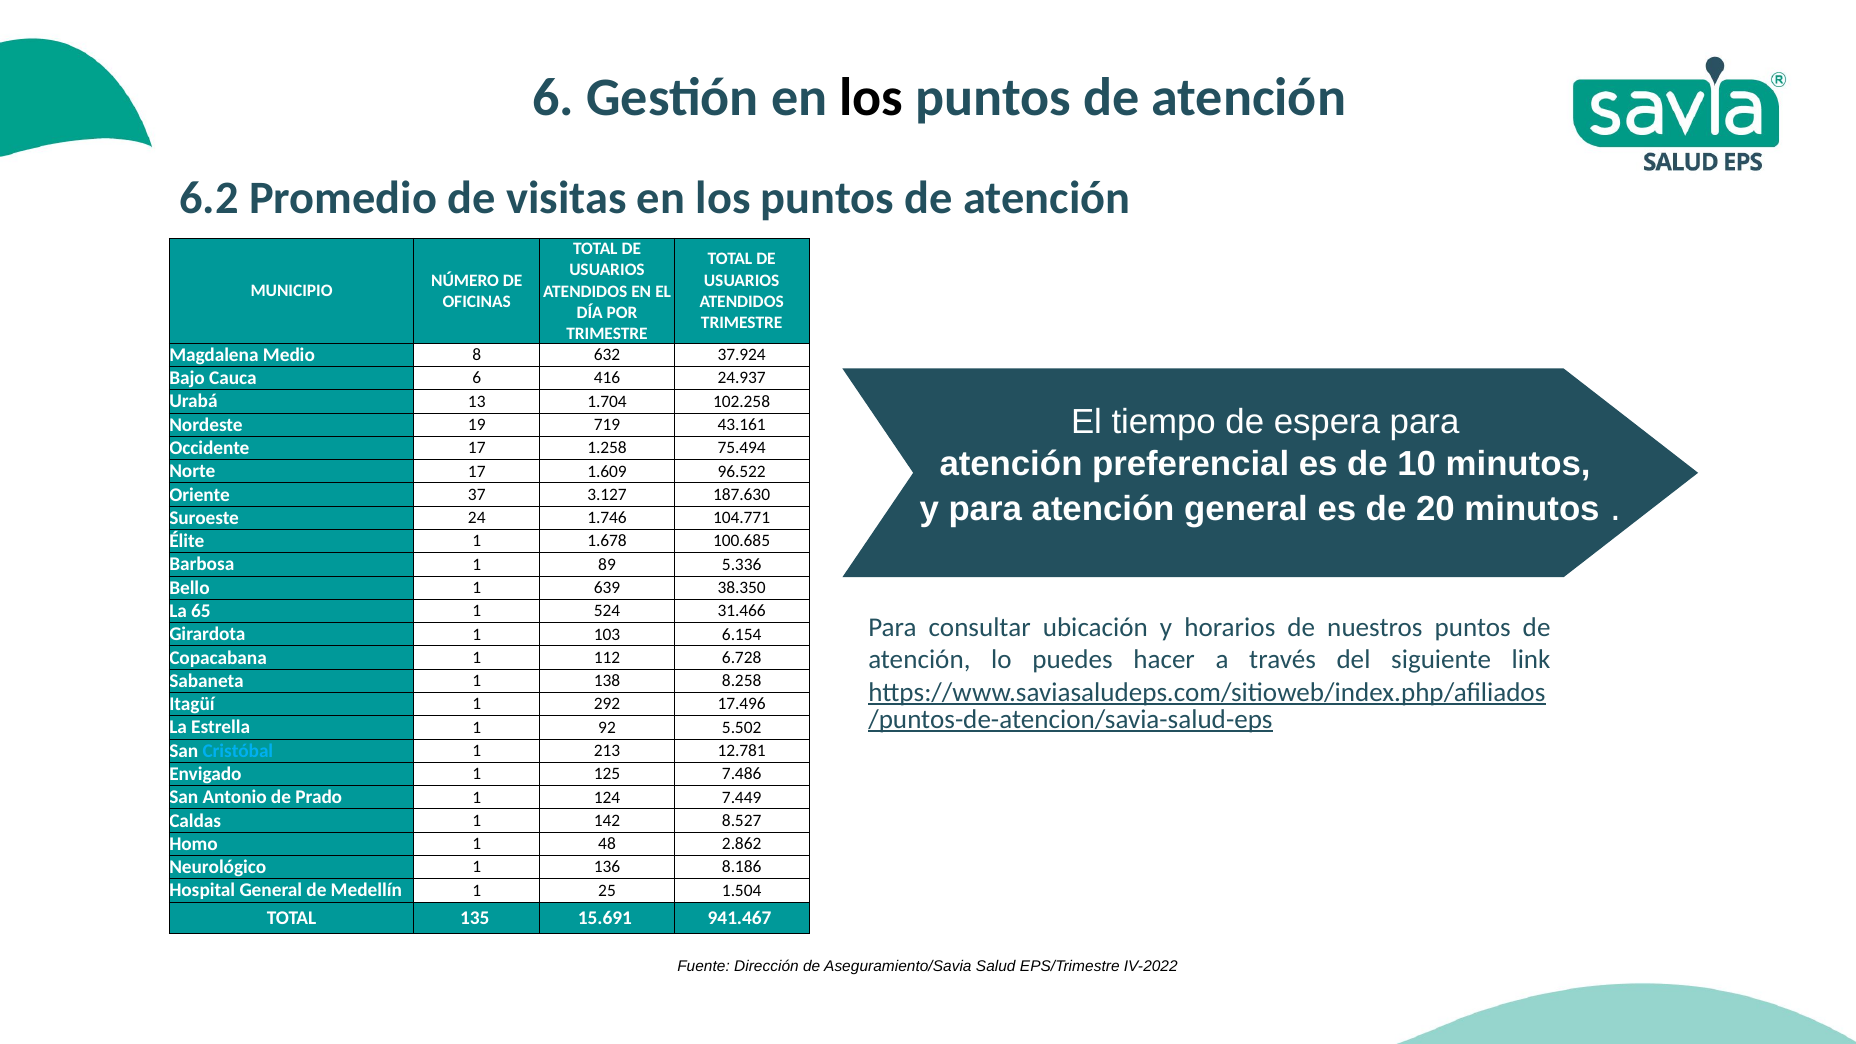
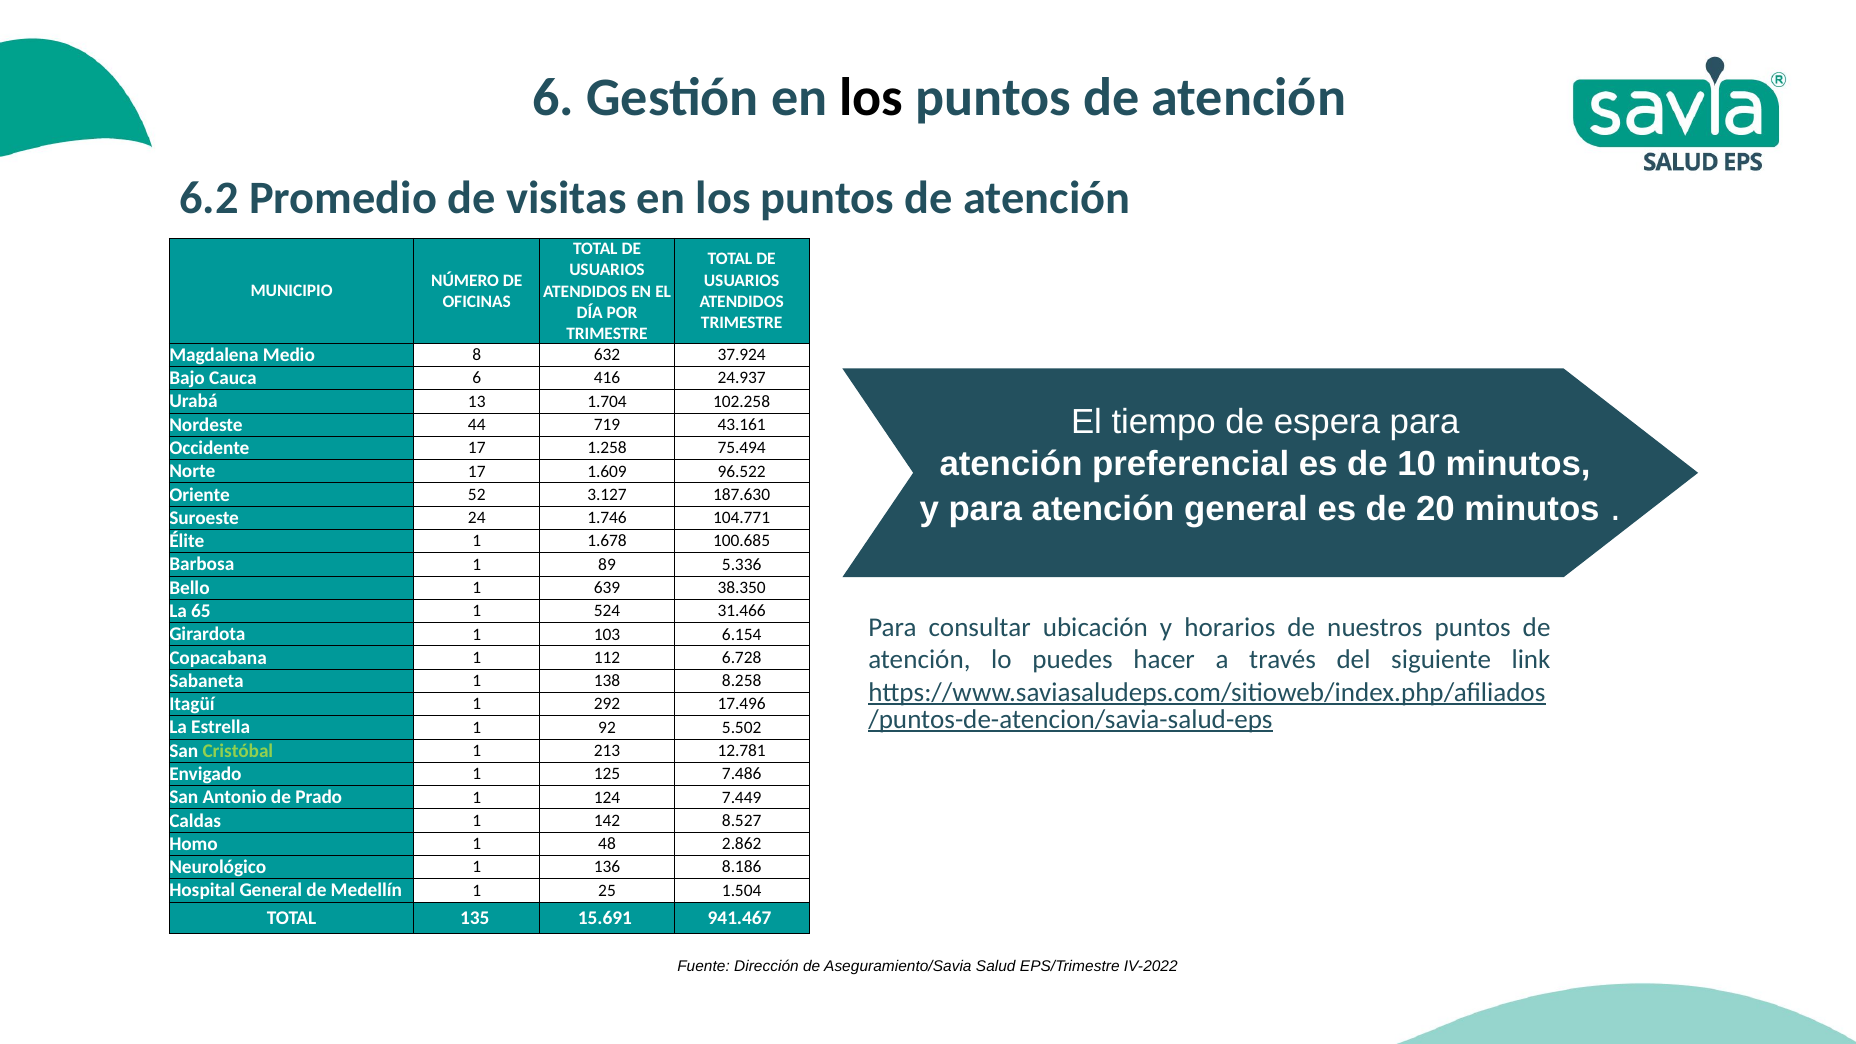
19: 19 -> 44 (477, 425)
37: 37 -> 52 (477, 495)
Cristóbal colour: light blue -> light green (238, 751)
